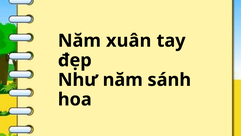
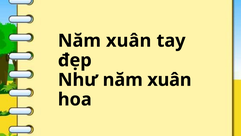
Như năm sánh: sánh -> xuân (169, 80)
